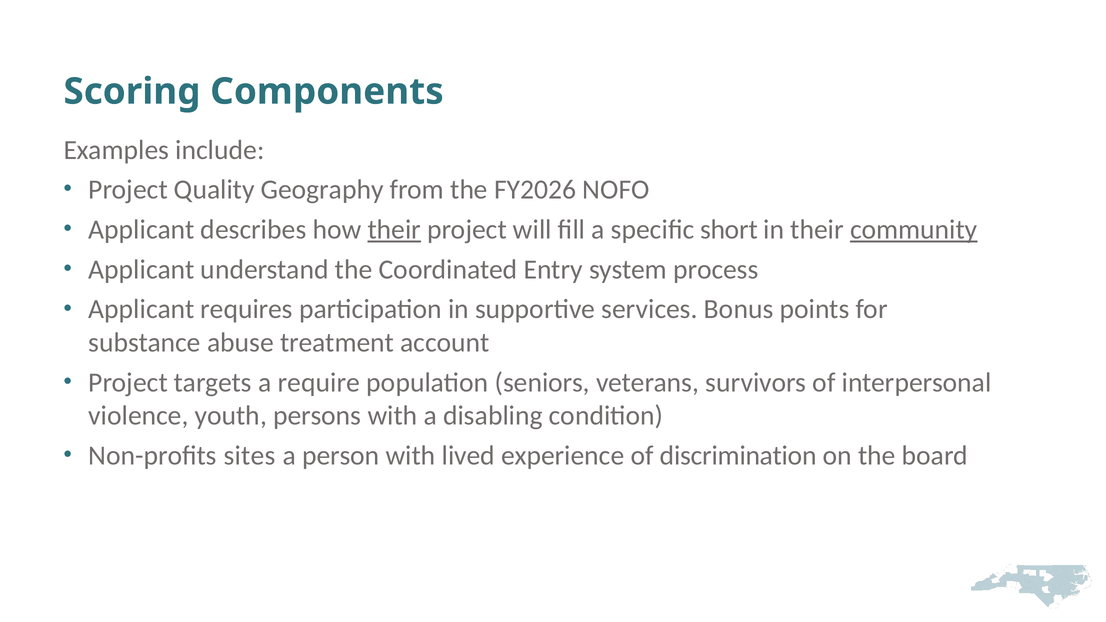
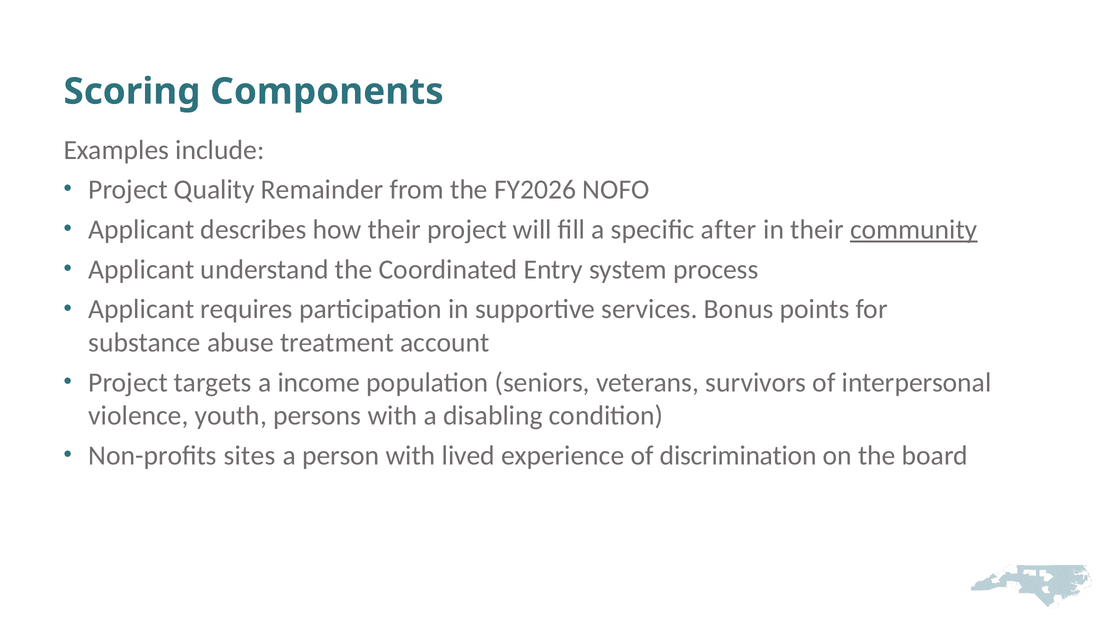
Geography: Geography -> Remainder (322, 190)
their underline: present -> none (394, 230)
short: short -> after (729, 230)
require: require -> income (319, 382)
